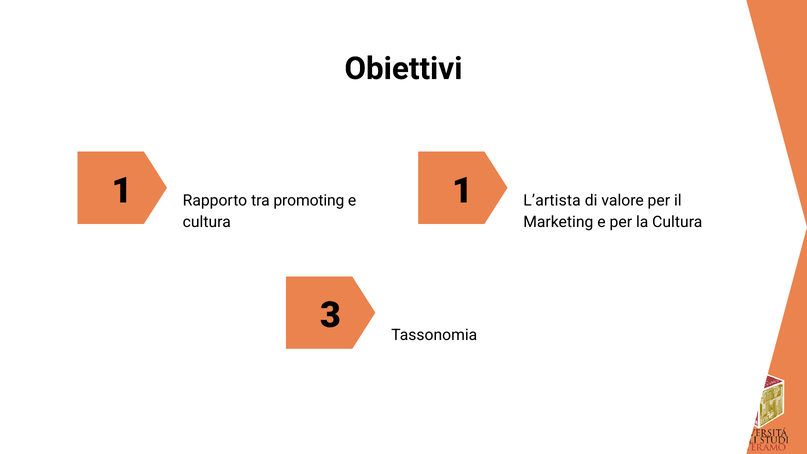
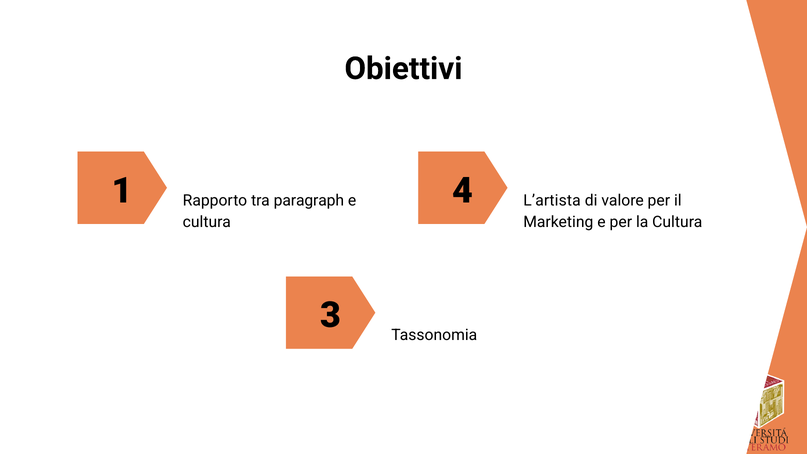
1 1: 1 -> 4 (463, 191)
promoting: promoting -> paragraph (309, 200)
